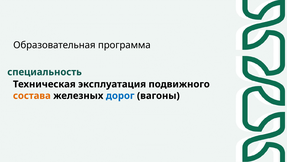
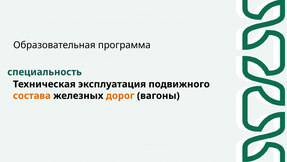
дорог colour: blue -> orange (120, 95)
